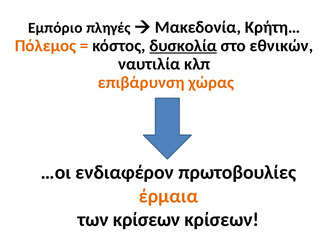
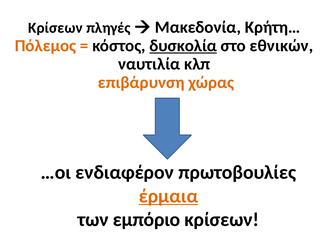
Εμπόριο: Εμπόριο -> Κρίσεων (55, 28)
έρμαια underline: none -> present (168, 196)
των κρίσεων: κρίσεων -> εμπόριο (147, 219)
